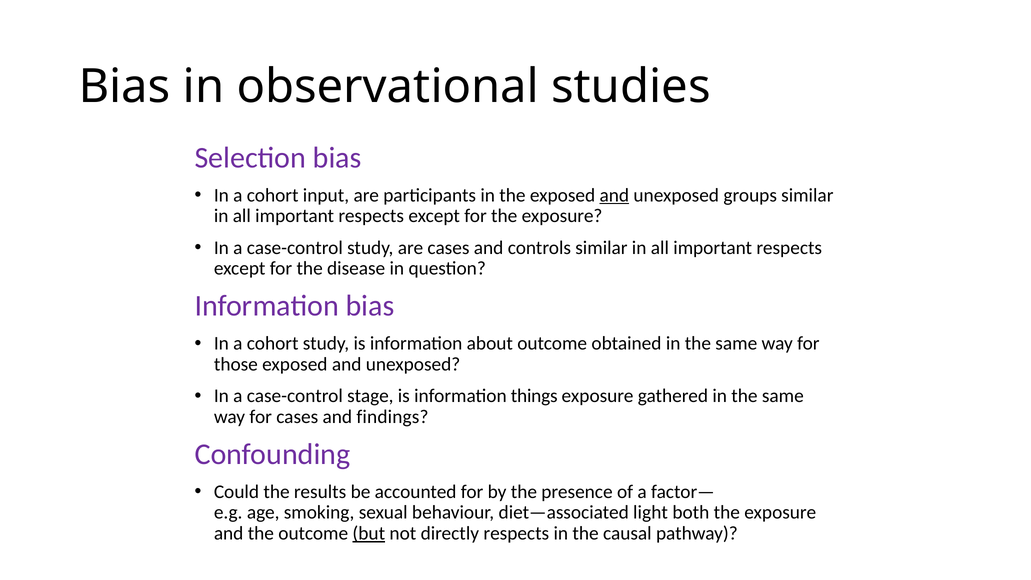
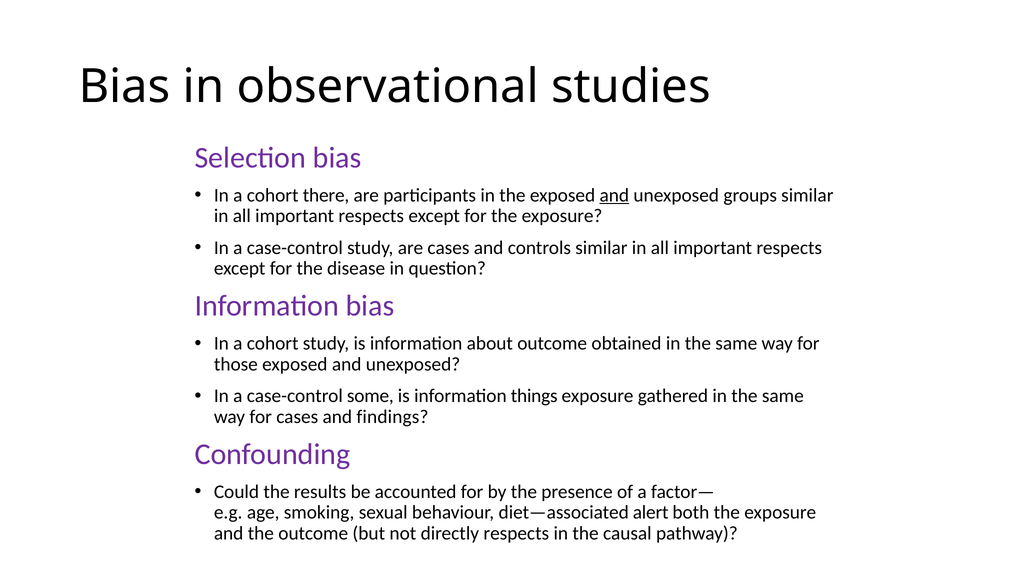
input: input -> there (326, 195)
stage: stage -> some (370, 396)
light: light -> alert (651, 513)
but underline: present -> none (369, 533)
